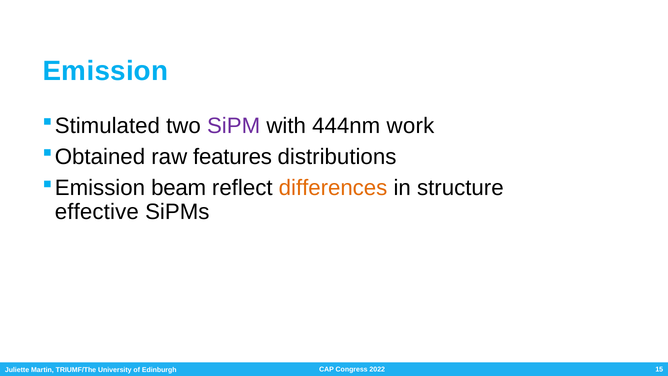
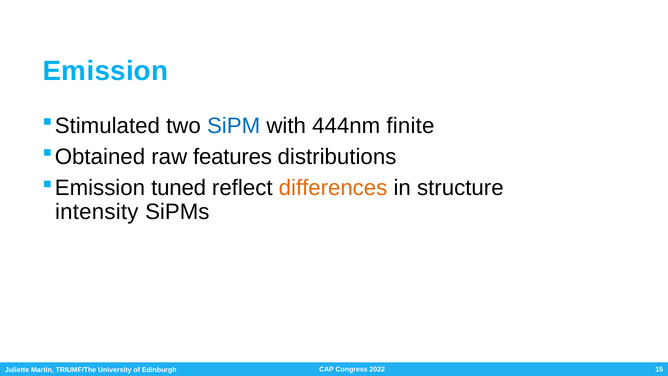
SiPM colour: purple -> blue (234, 126)
work: work -> finite (410, 126)
beam: beam -> tuned (179, 188)
effective: effective -> intensity (97, 212)
